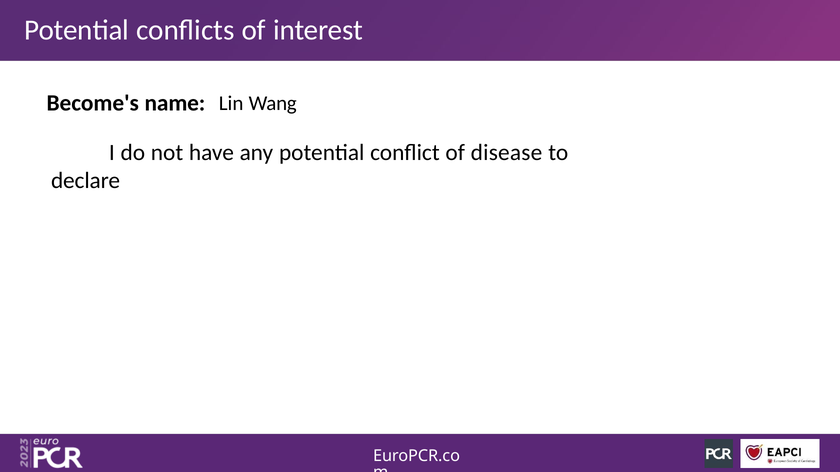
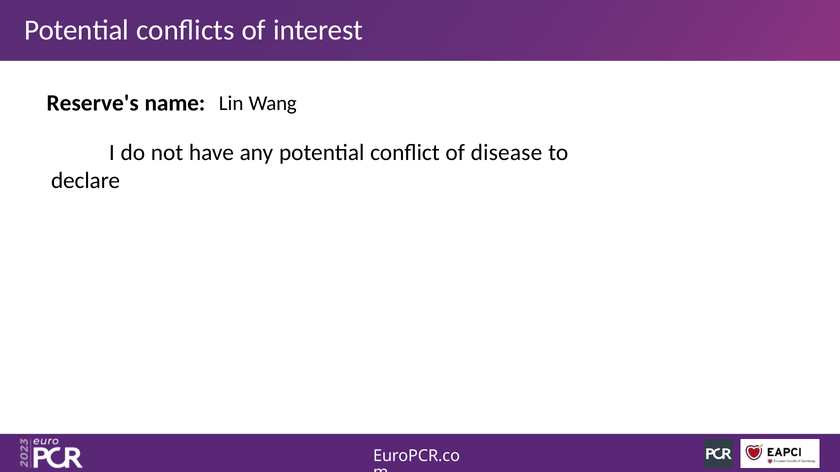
Become's: Become's -> Reserve's (93, 103)
